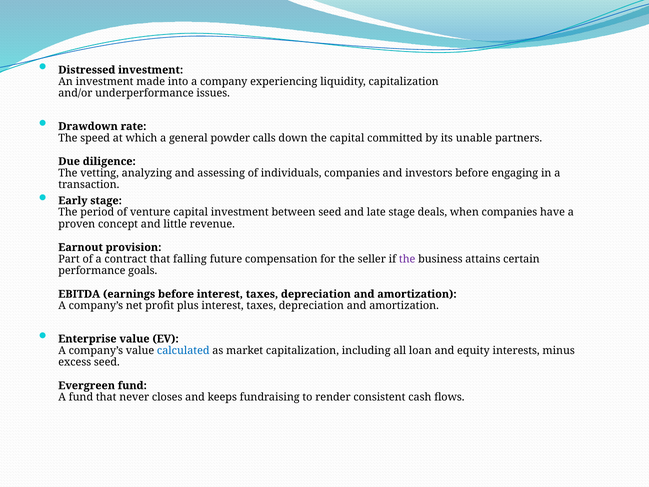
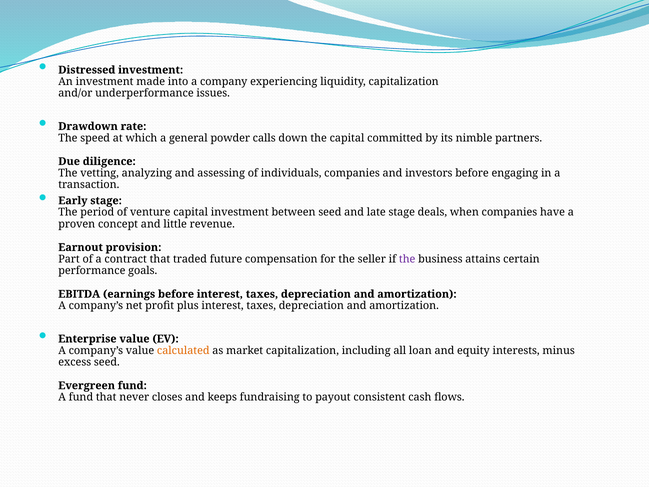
unable: unable -> nimble (474, 138)
falling: falling -> traded (190, 259)
calculated colour: blue -> orange (183, 350)
render: render -> payout (333, 397)
